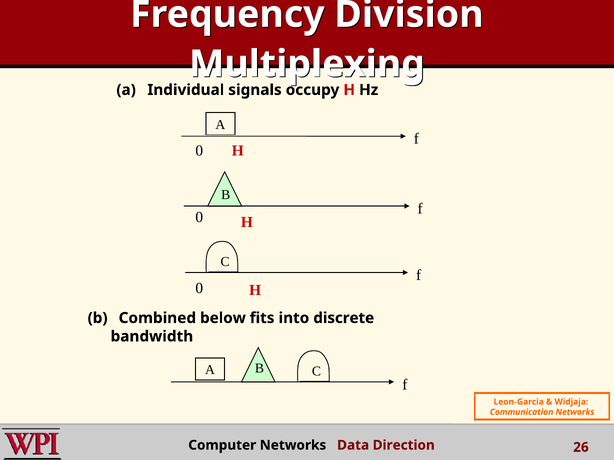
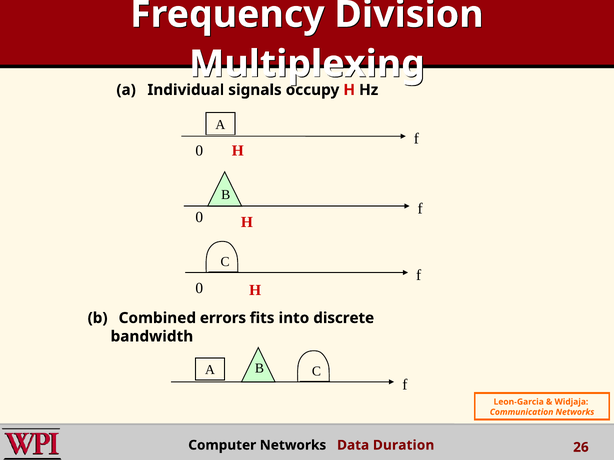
below: below -> errors (223, 318)
Direction: Direction -> Duration (404, 446)
